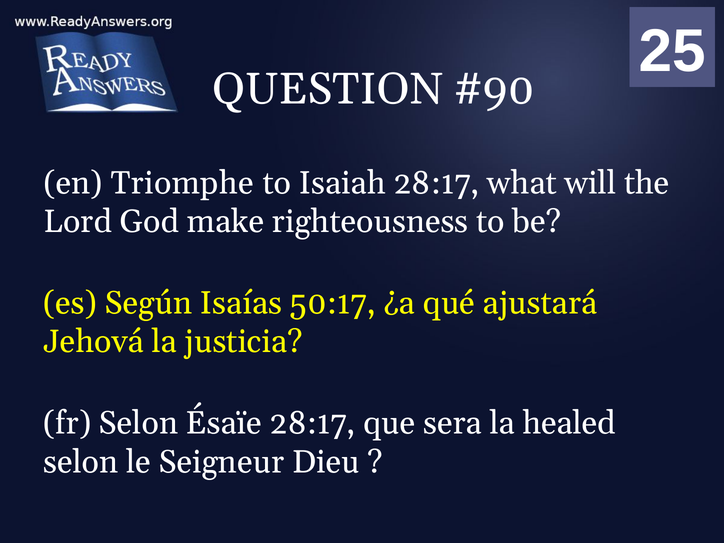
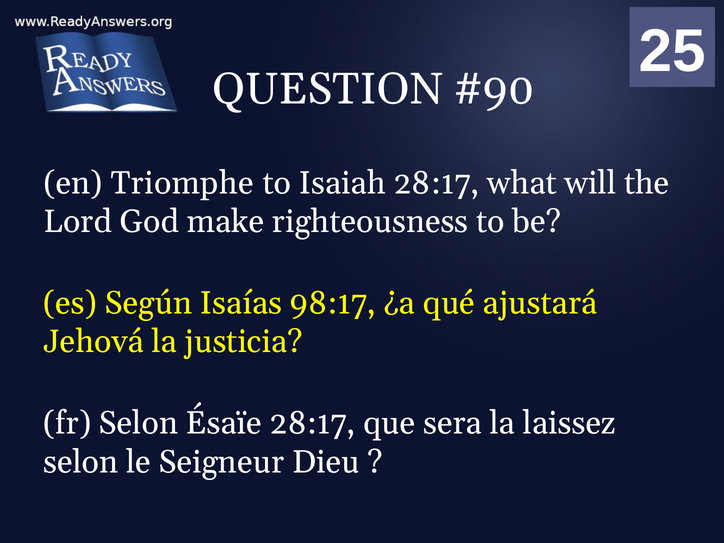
50:17: 50:17 -> 98:17 (333, 303)
healed: healed -> laissez (569, 423)
